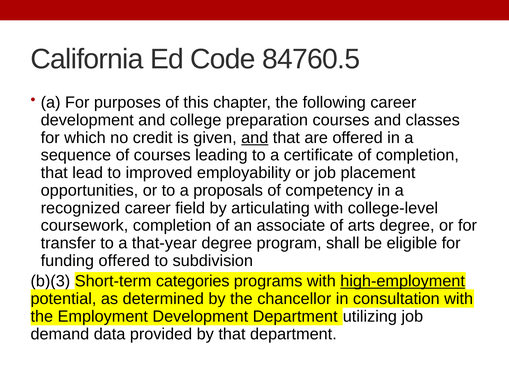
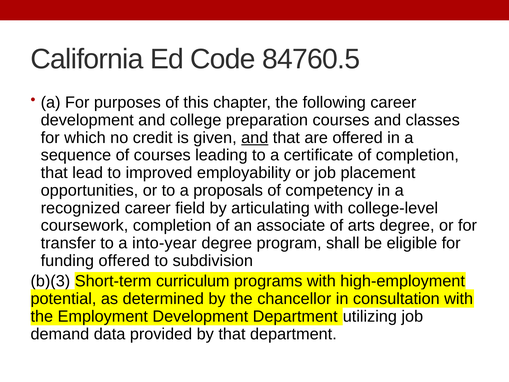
that-year: that-year -> into-year (164, 243)
categories: categories -> curriculum (193, 281)
high-employment underline: present -> none (403, 281)
